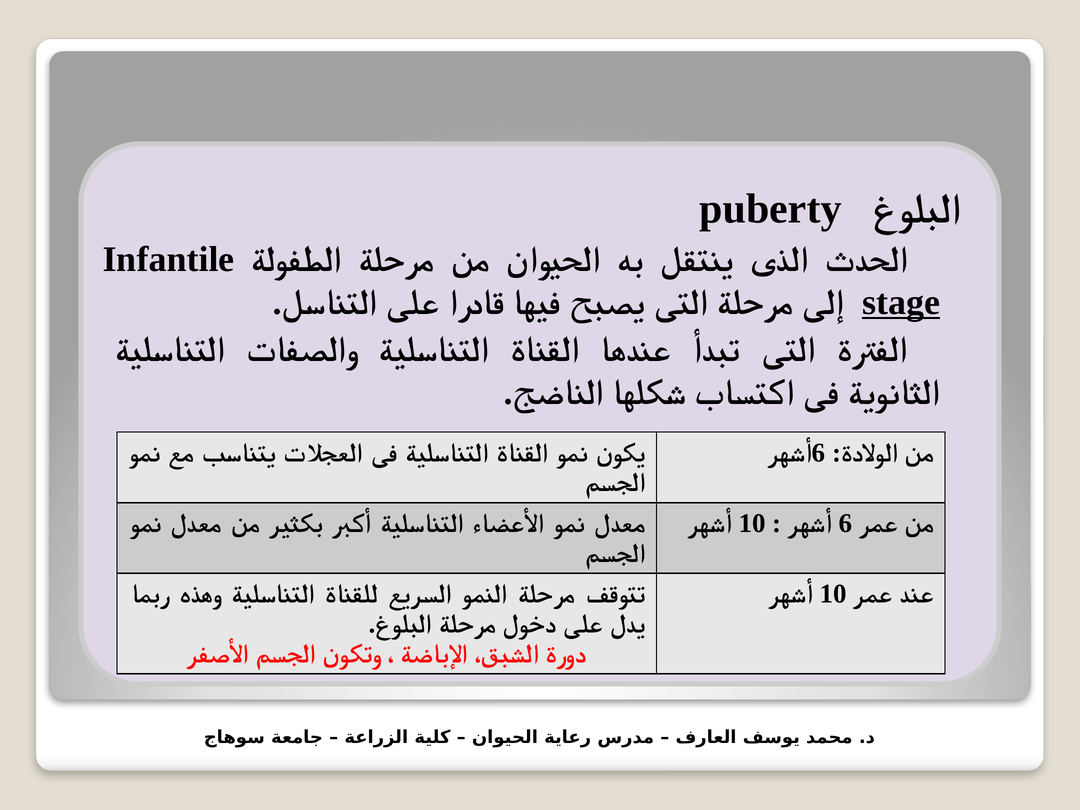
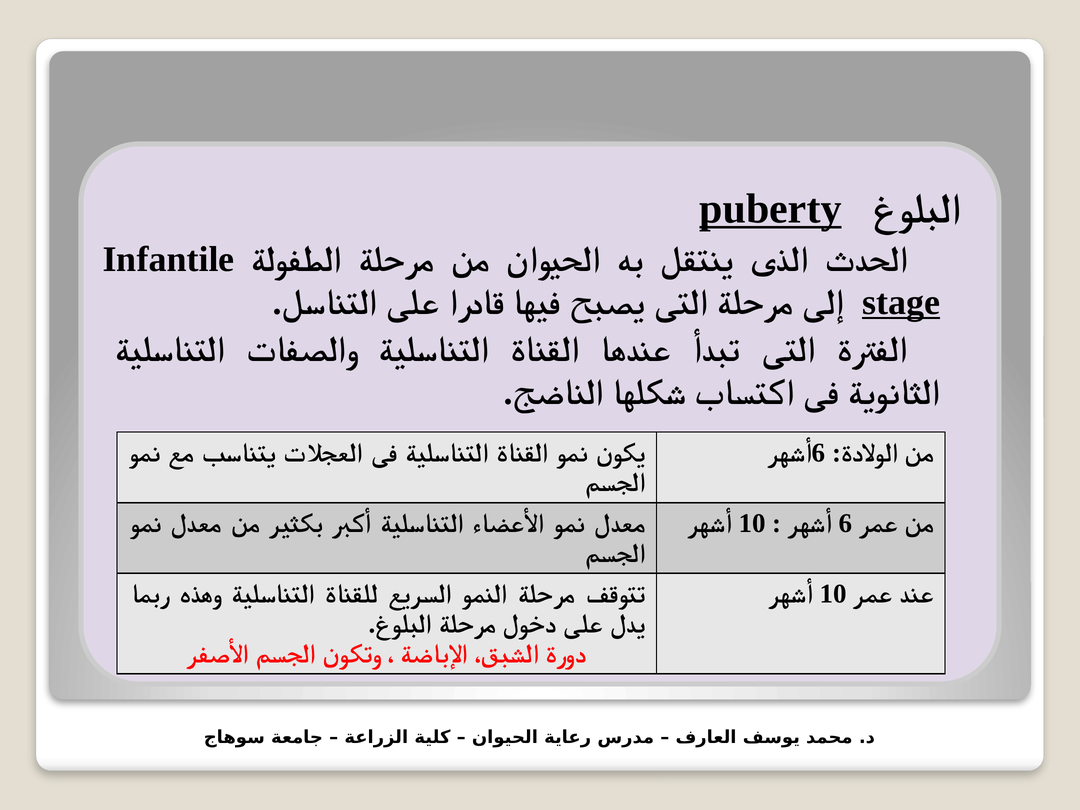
puberty underline: none -> present (770, 209)
